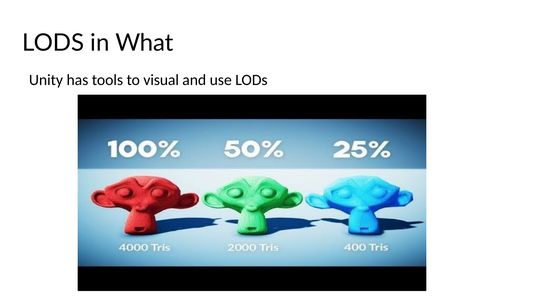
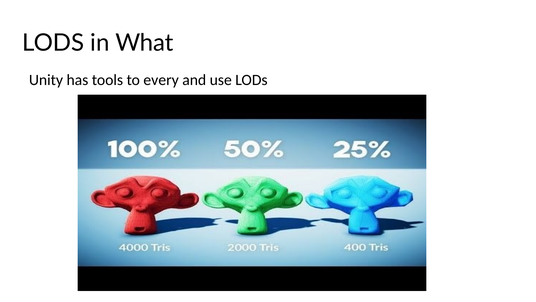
visual: visual -> every (161, 80)
